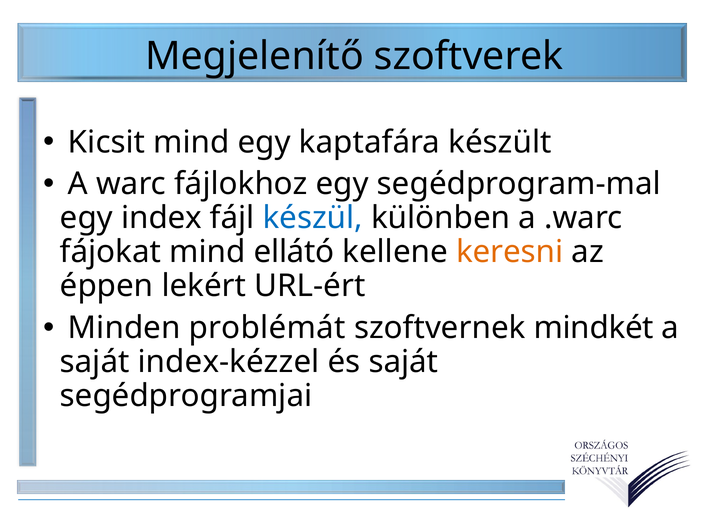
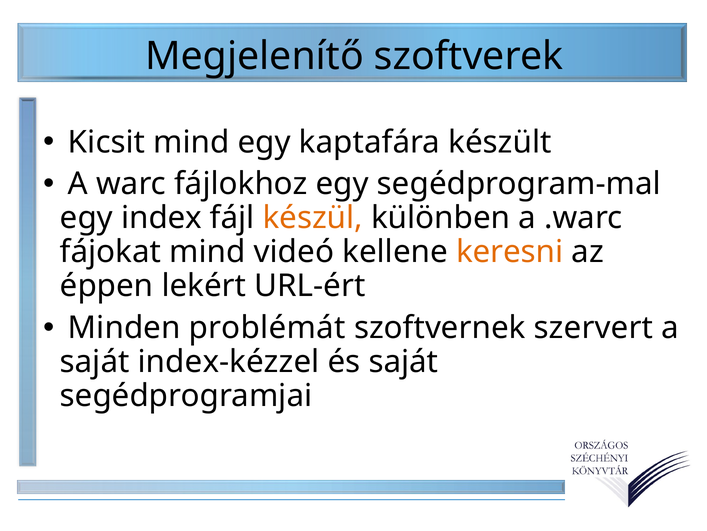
készül colour: blue -> orange (313, 218)
ellátó: ellátó -> videó (294, 252)
mindkét: mindkét -> szervert (593, 327)
